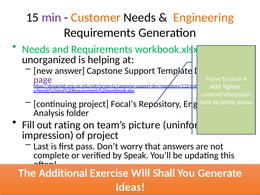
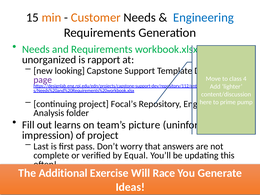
min colour: purple -> orange (51, 18)
Engineering colour: orange -> blue (203, 18)
helping: helping -> rapport (104, 60)
answer: answer -> looking (70, 71)
rating: rating -> learns (68, 125)
Speak: Speak -> Equal (136, 155)
Shall: Shall -> Race (164, 173)
